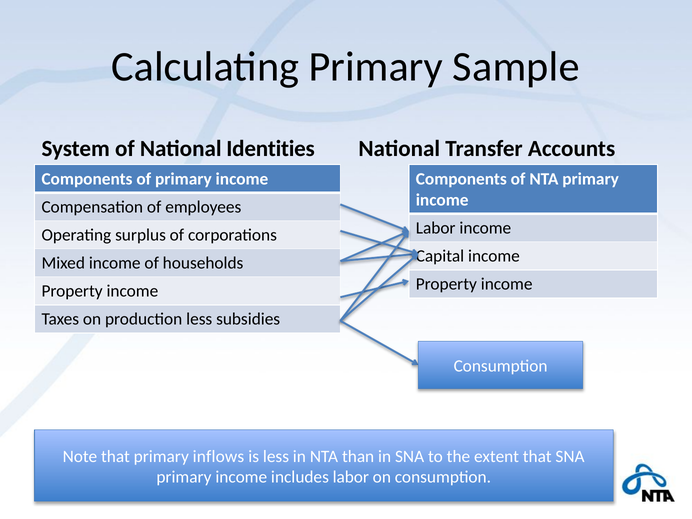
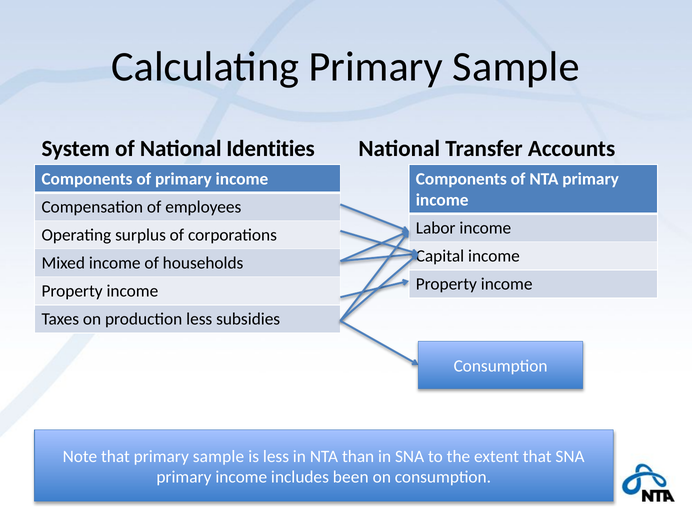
that primary inflows: inflows -> sample (218, 456)
includes labor: labor -> been (351, 477)
